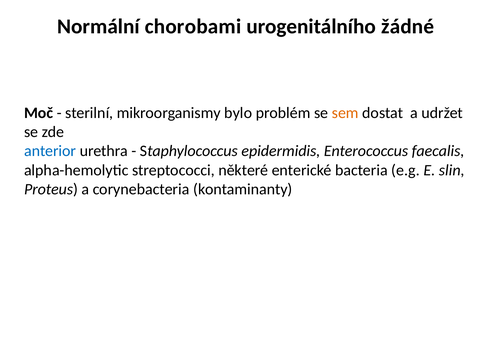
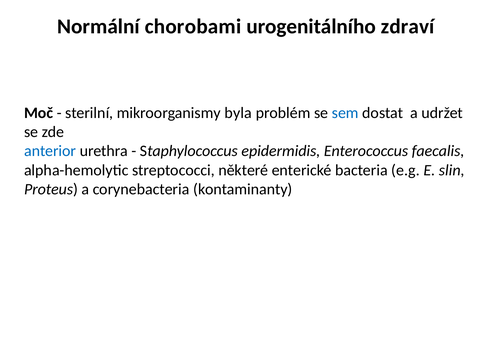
žádné: žádné -> zdraví (408, 26)
bylo: bylo -> byla (238, 113)
sem colour: orange -> blue (345, 113)
